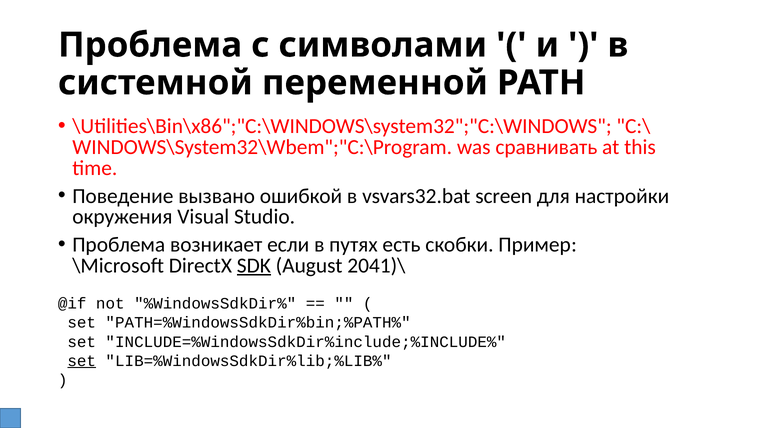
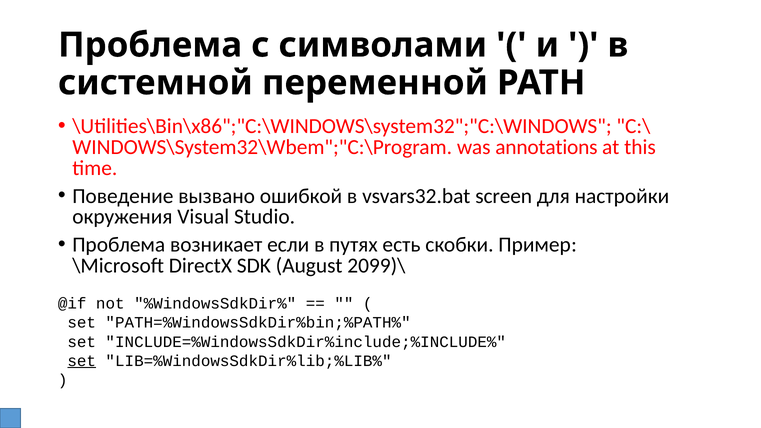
сравнивать: сравнивать -> annotations (546, 147)
SDK underline: present -> none (254, 266)
2041)\: 2041)\ -> 2099)\ (376, 266)
